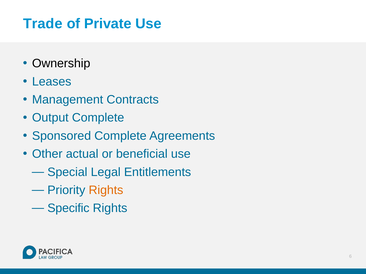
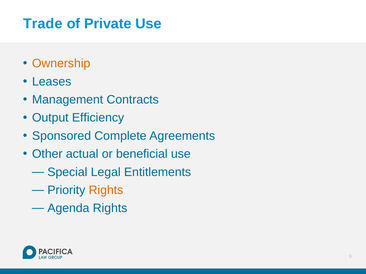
Ownership colour: black -> orange (61, 64)
Output Complete: Complete -> Efficiency (98, 118)
Specific: Specific -> Agenda (68, 209)
